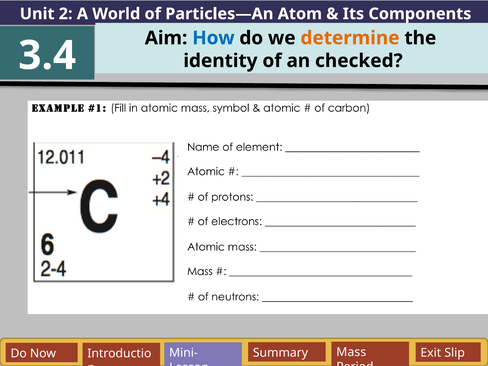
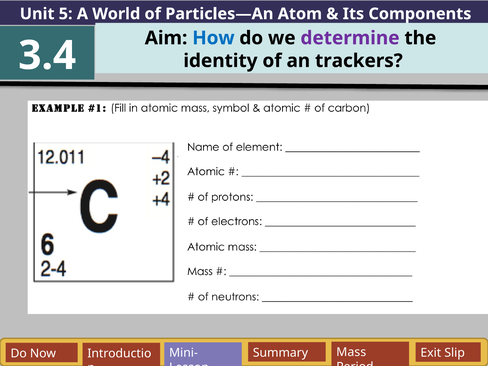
2: 2 -> 5 (66, 14)
determine colour: orange -> purple (350, 38)
checked: checked -> trackers (359, 61)
